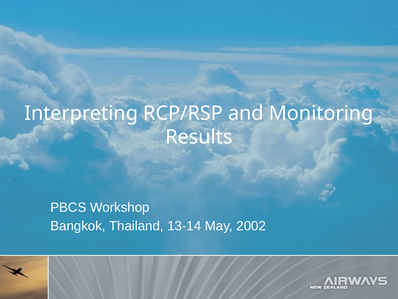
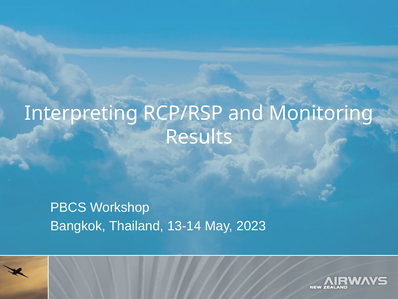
2002: 2002 -> 2023 (251, 226)
